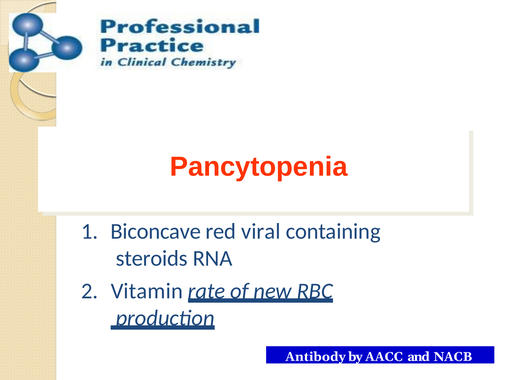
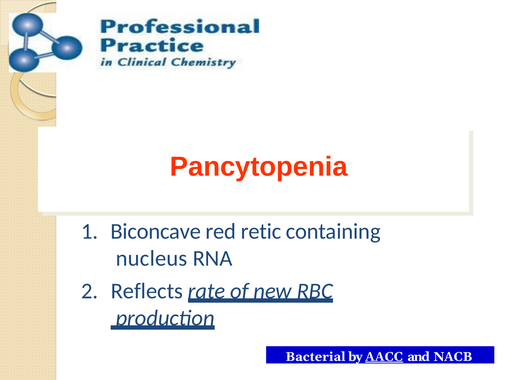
viral: viral -> retic (261, 232)
steroids: steroids -> nucleus (152, 259)
Vitamin: Vitamin -> Reflects (147, 291)
Antibody: Antibody -> Bacterial (316, 357)
AACC underline: none -> present (384, 357)
